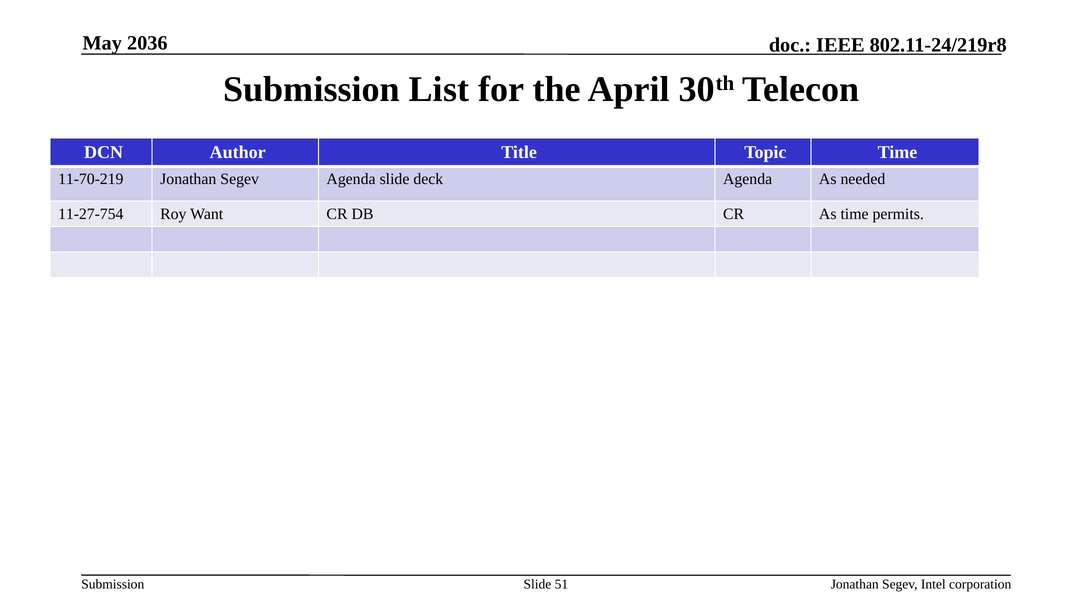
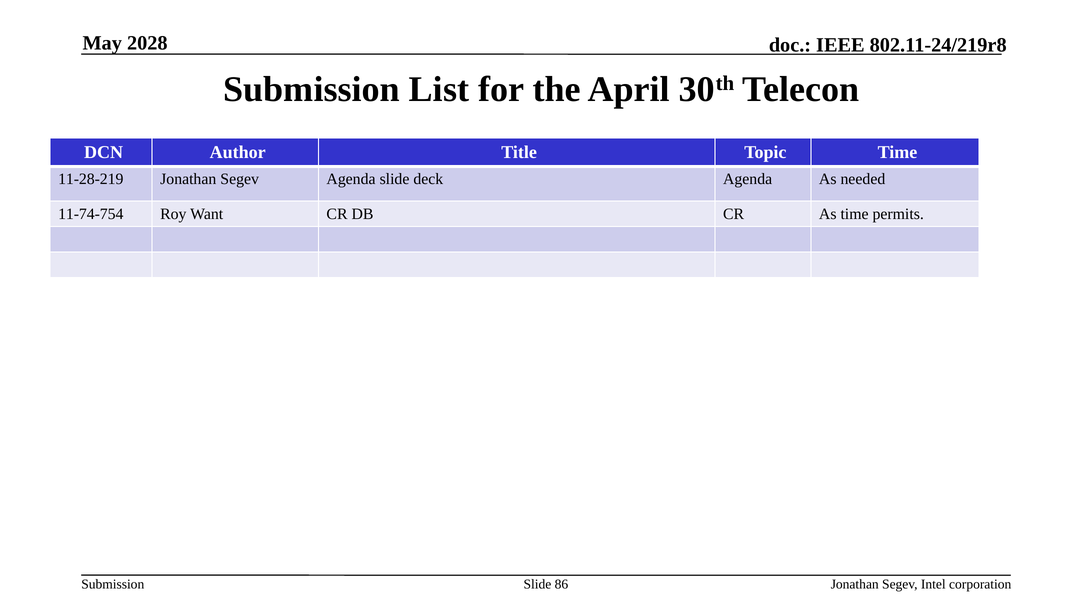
2036: 2036 -> 2028 (147, 43)
11-70-219: 11-70-219 -> 11-28-219 (91, 179)
11-27-754: 11-27-754 -> 11-74-754 (91, 214)
51: 51 -> 86 (561, 584)
